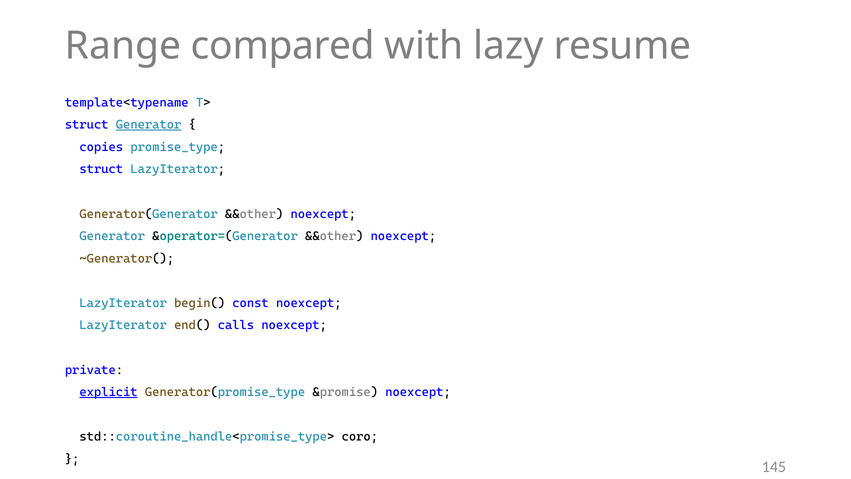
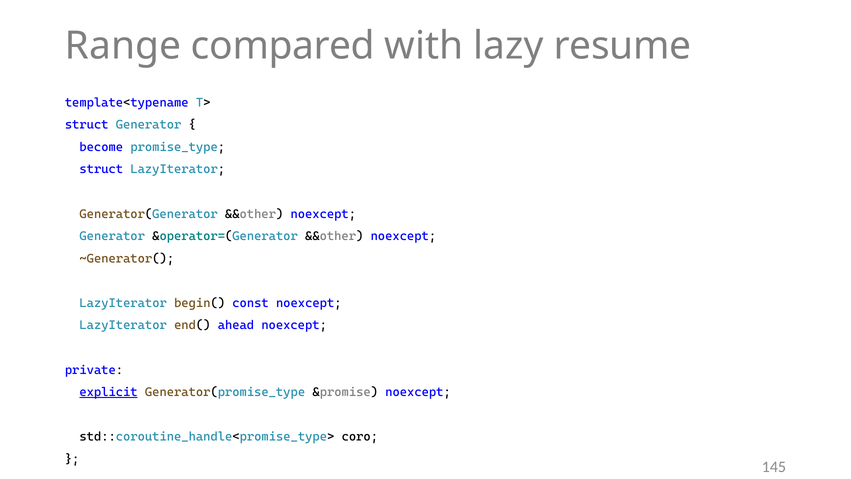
Generator underline: present -> none (149, 125)
copies: copies -> become (101, 147)
calls: calls -> ahead (236, 325)
